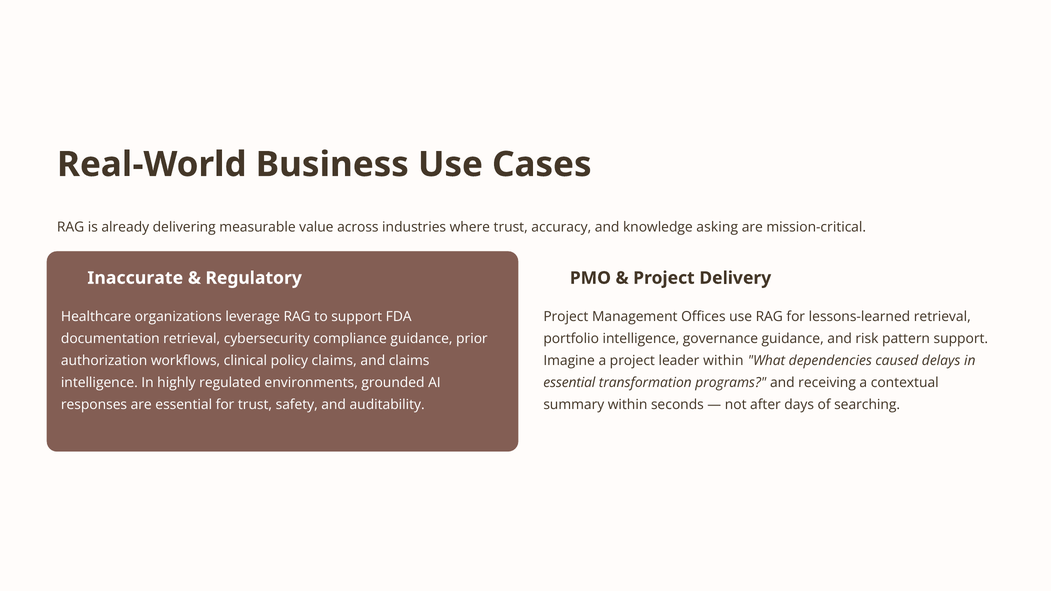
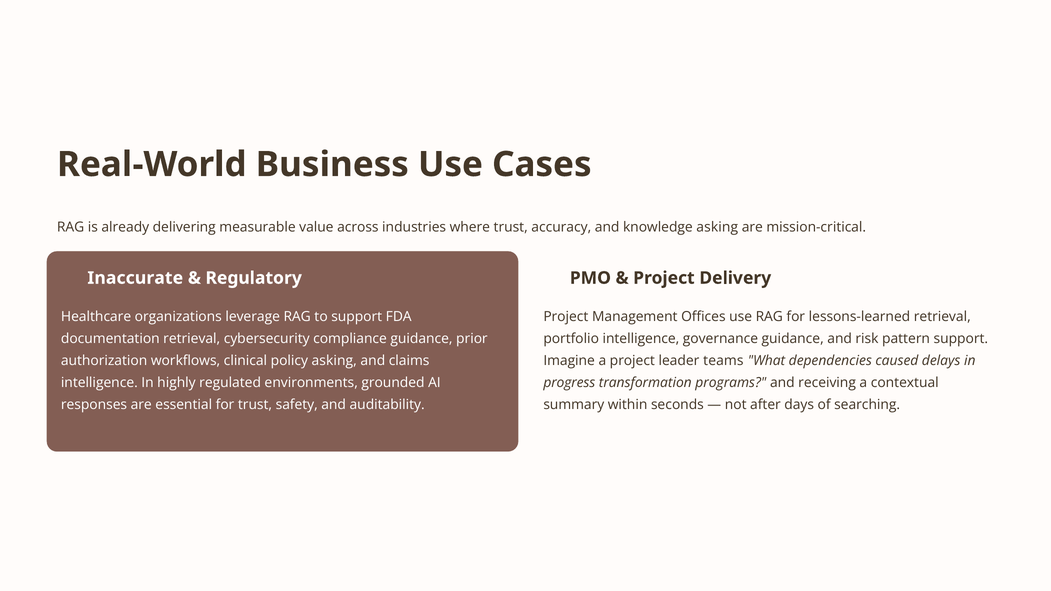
policy claims: claims -> asking (334, 361)
leader within: within -> teams (723, 361)
essential: essential -> progress (569, 383)
